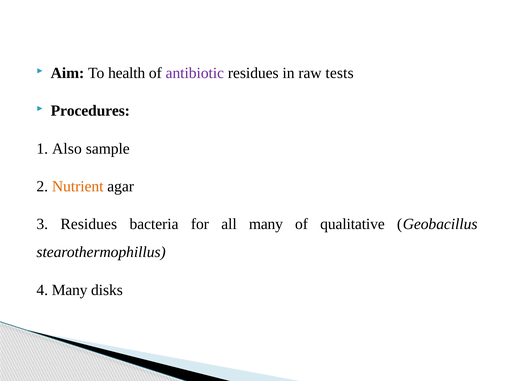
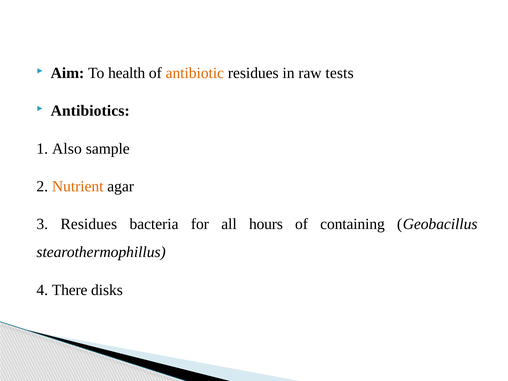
antibiotic colour: purple -> orange (195, 73)
Procedures: Procedures -> Antibiotics (90, 111)
all many: many -> hours (266, 224)
qualitative: qualitative -> containing (353, 224)
4 Many: Many -> There (70, 290)
